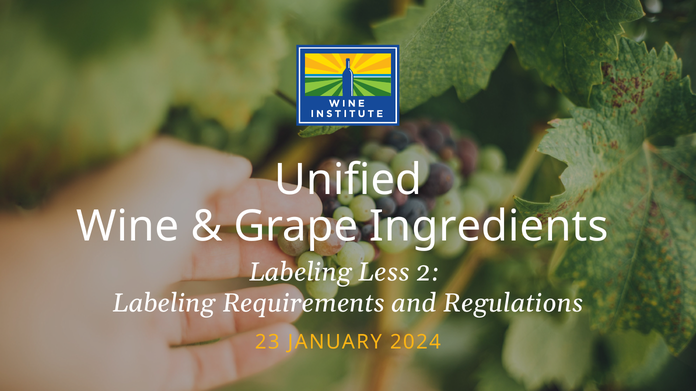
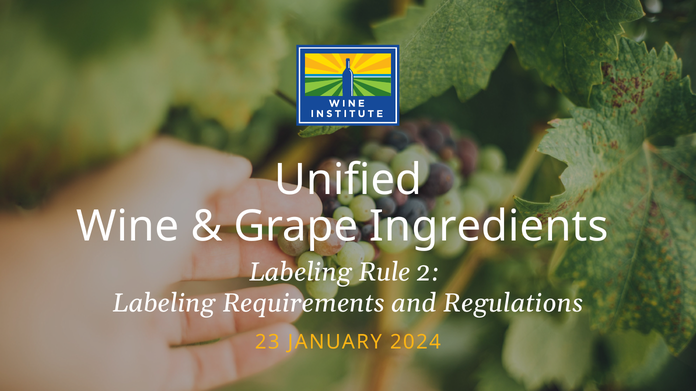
Less: Less -> Rule (384, 272)
